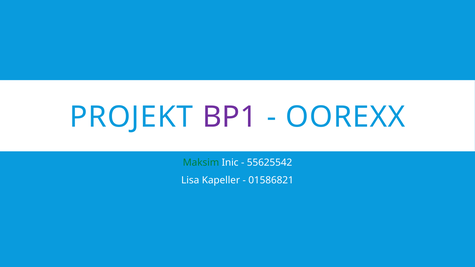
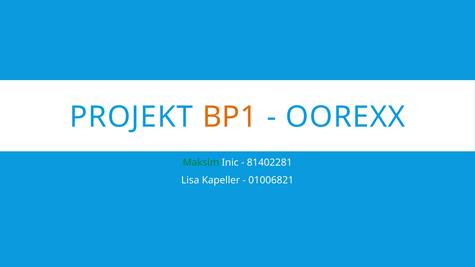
BP1 colour: purple -> orange (230, 117)
55625542: 55625542 -> 81402281 (270, 163)
01586821: 01586821 -> 01006821 (271, 180)
